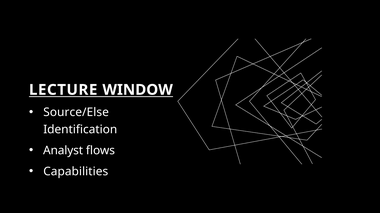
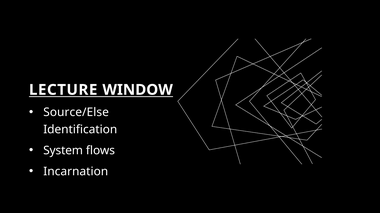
Analyst: Analyst -> System (63, 151)
Capabilities: Capabilities -> Incarnation (76, 172)
